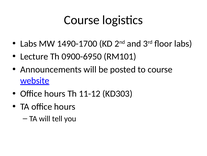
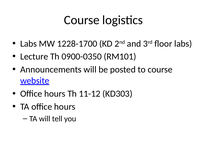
1490-1700: 1490-1700 -> 1228-1700 (77, 43)
0900-6950: 0900-6950 -> 0900-0350 (82, 56)
